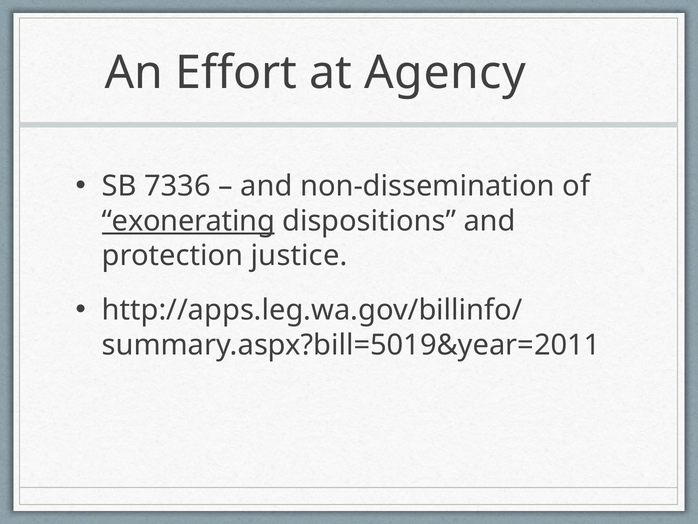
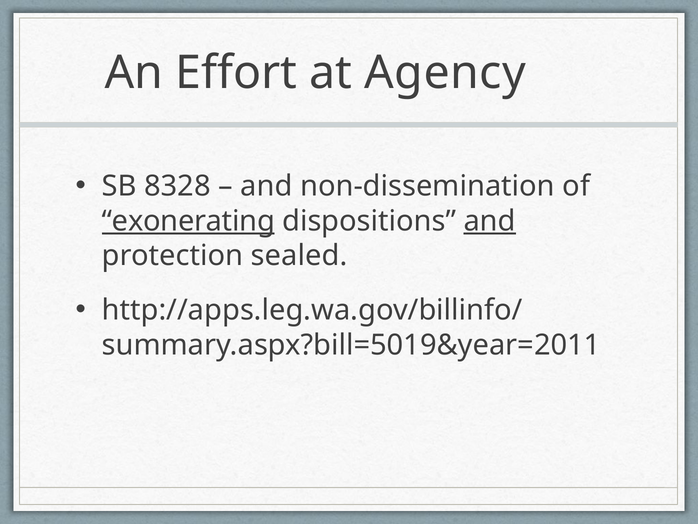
7336: 7336 -> 8328 (177, 186)
and underline: none -> present (490, 221)
justice: justice -> sealed (299, 256)
